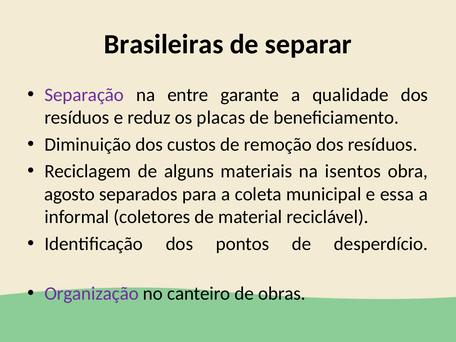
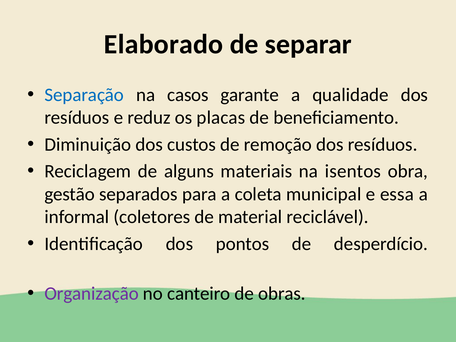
Brasileiras: Brasileiras -> Elaborado (164, 44)
Separação colour: purple -> blue (84, 95)
entre: entre -> casos (188, 95)
agosto: agosto -> gestão (70, 194)
